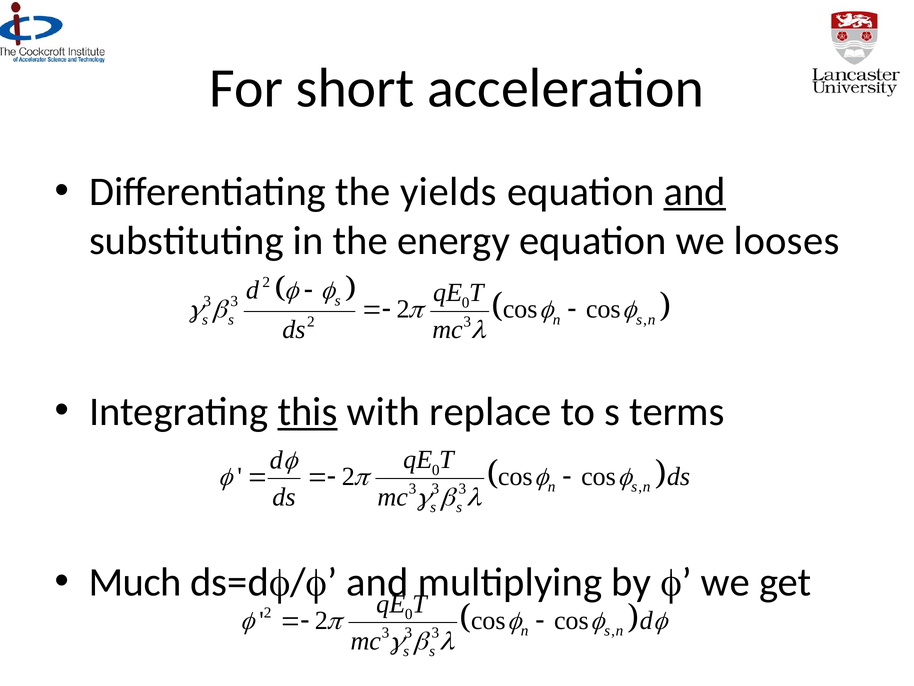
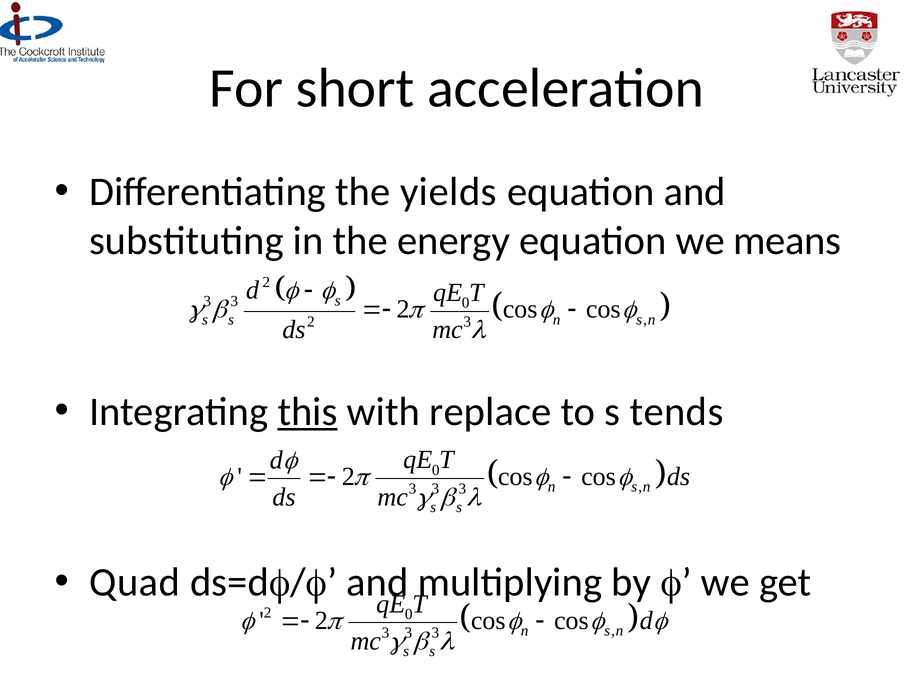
and underline: present -> none (695, 192)
looses: looses -> means (787, 241)
terms: terms -> tends (677, 411)
Much: Much -> Quad (135, 582)
